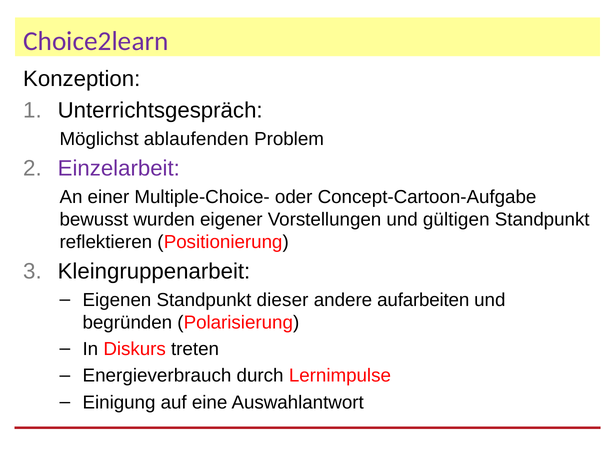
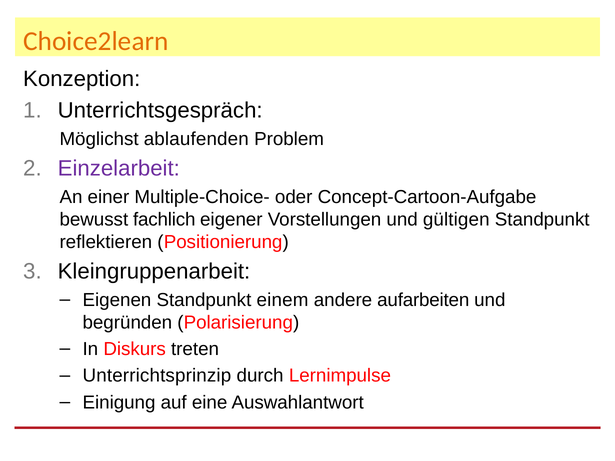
Choice2learn colour: purple -> orange (96, 41)
wurden: wurden -> fachlich (164, 220)
dieser: dieser -> einem (283, 300)
Energieverbrauch: Energieverbrauch -> Unterrichtsprinzip (157, 376)
